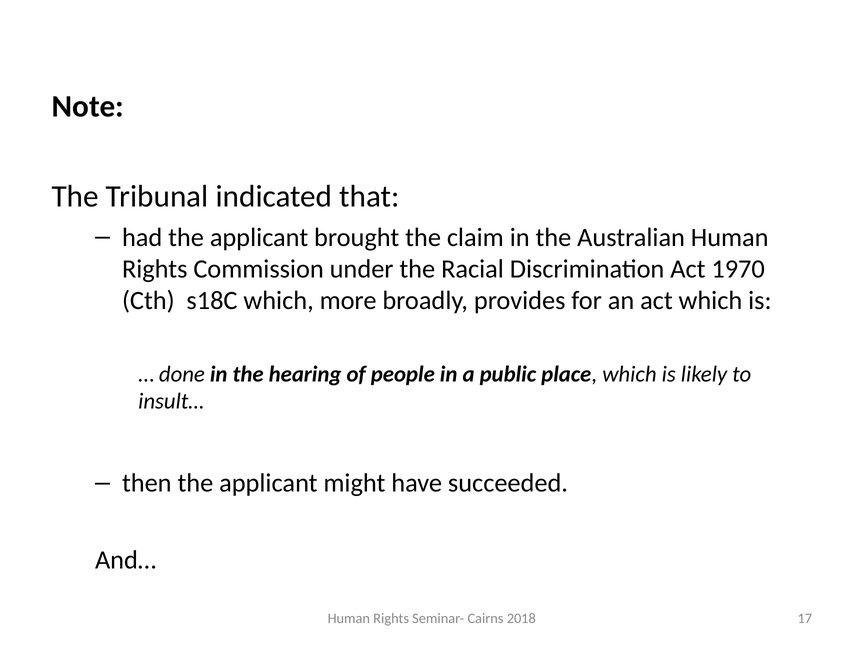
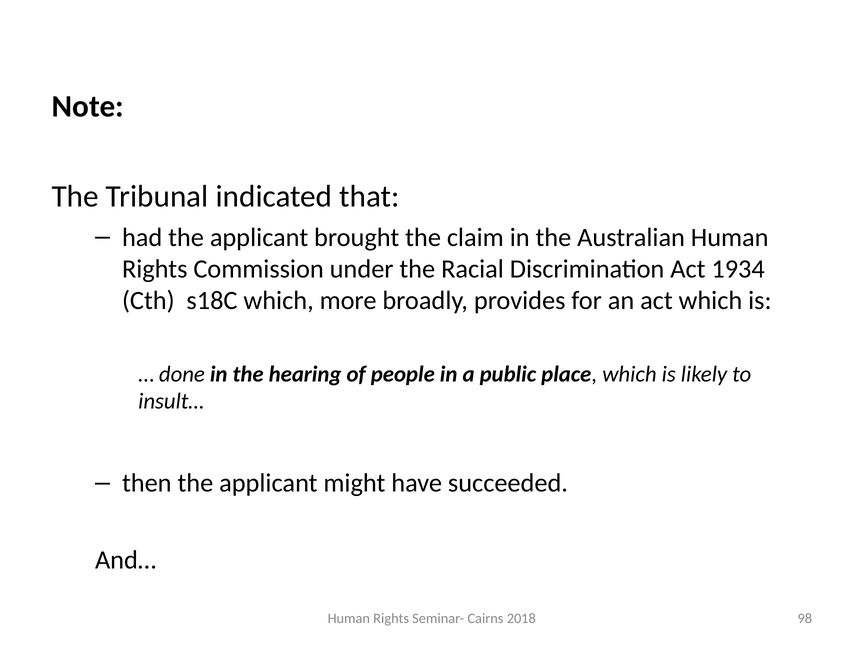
1970: 1970 -> 1934 (738, 269)
17: 17 -> 98 (805, 619)
